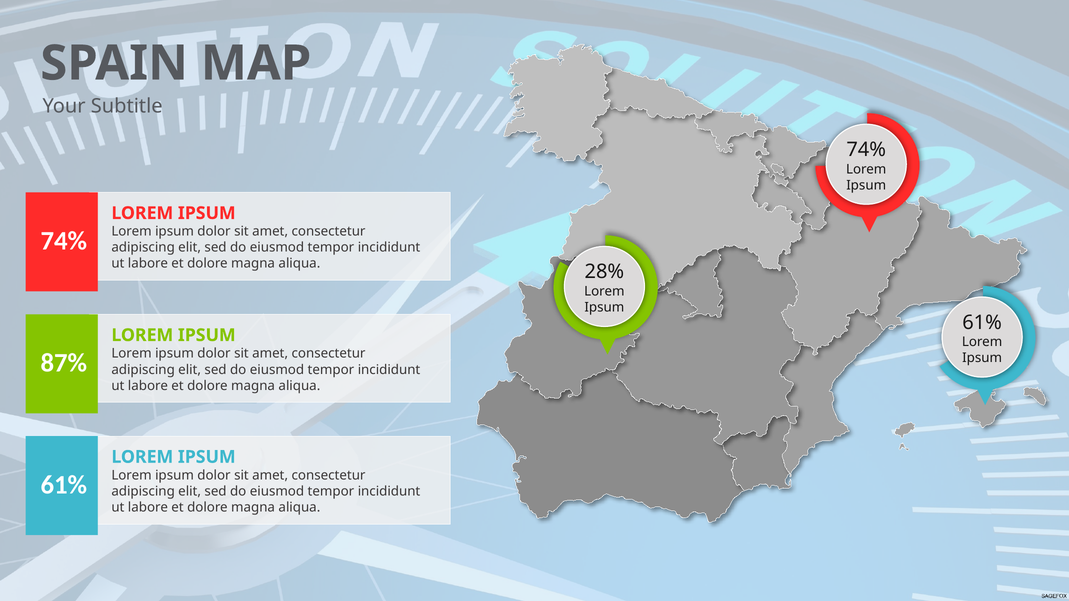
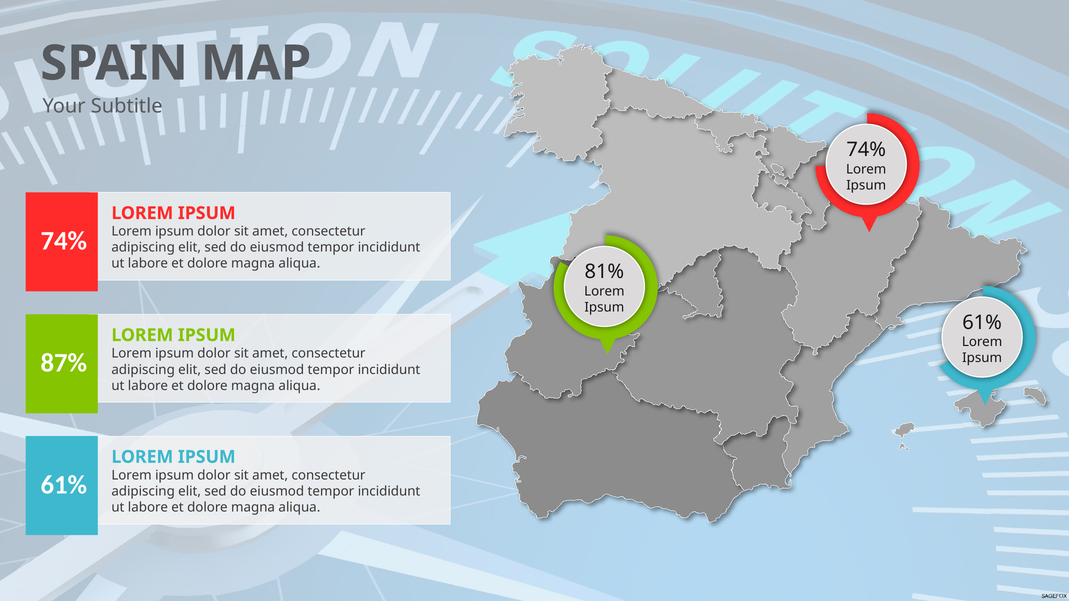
28%: 28% -> 81% (604, 272)
